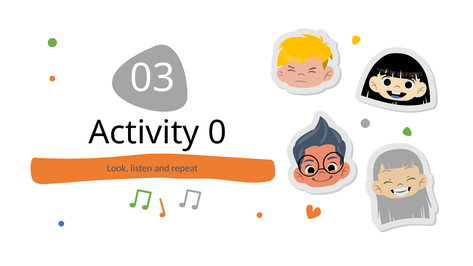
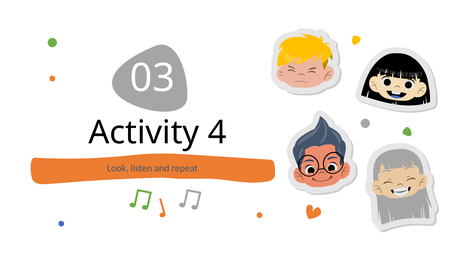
0: 0 -> 4 (217, 133)
